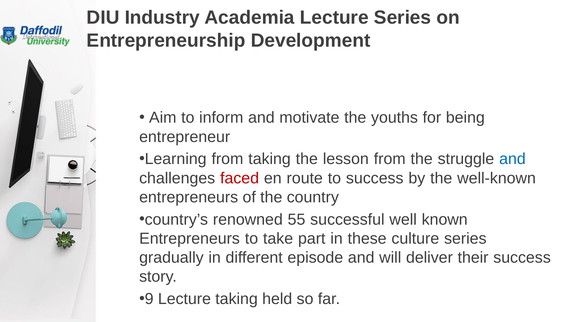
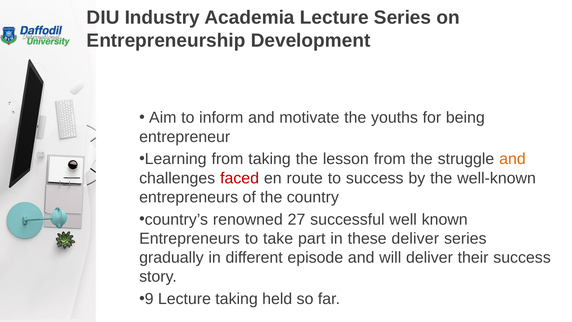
and colour: blue -> orange (512, 159)
55: 55 -> 27 (296, 219)
these culture: culture -> deliver (415, 238)
